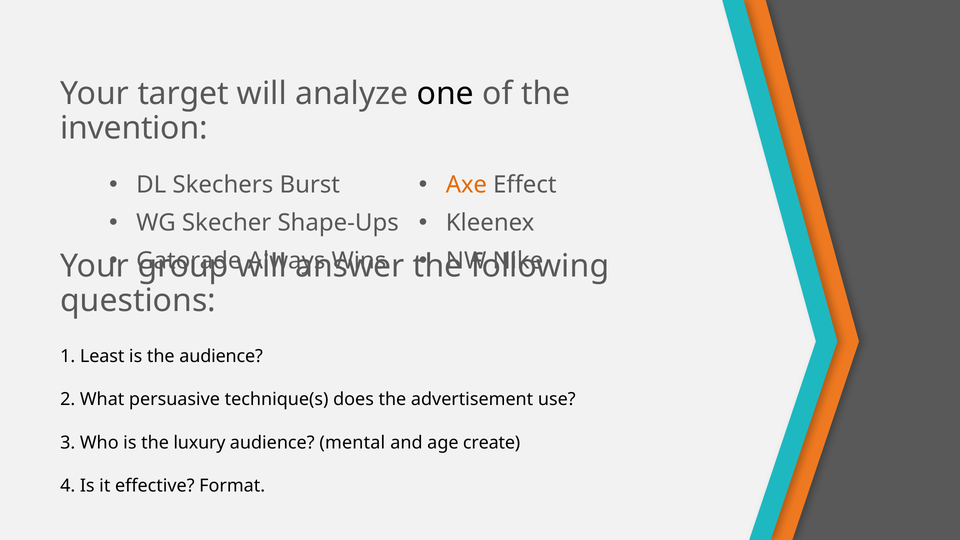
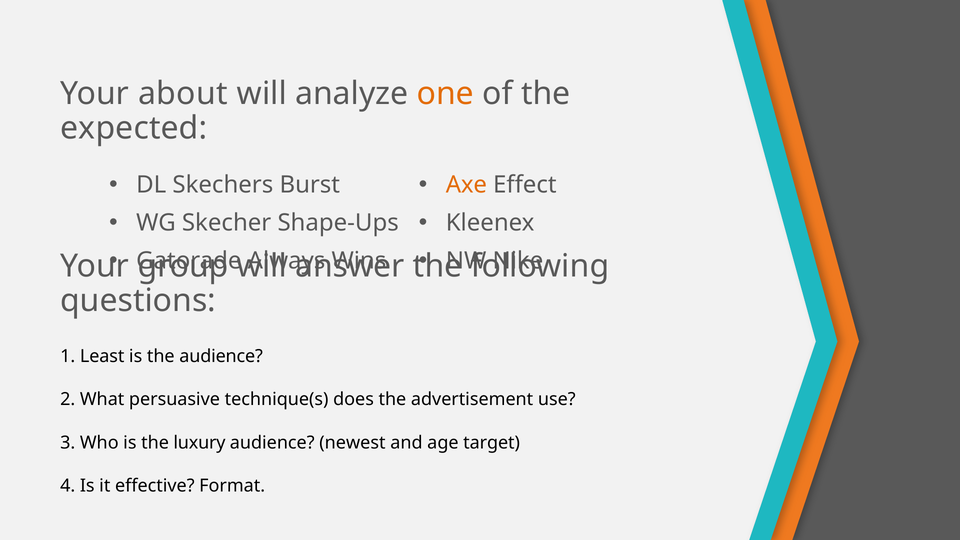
target: target -> about (183, 94)
one colour: black -> orange (445, 94)
invention: invention -> expected (134, 128)
mental: mental -> newest (352, 443)
create: create -> target (492, 443)
